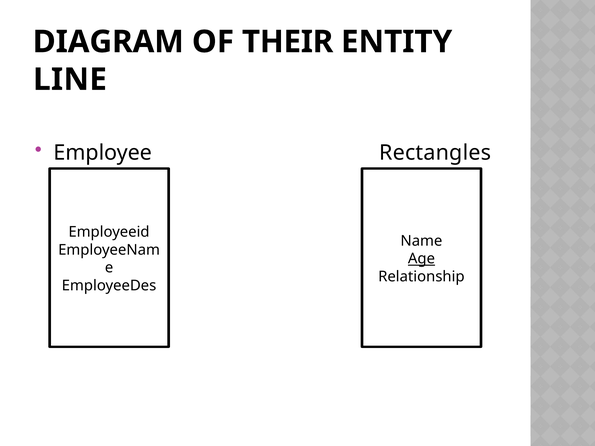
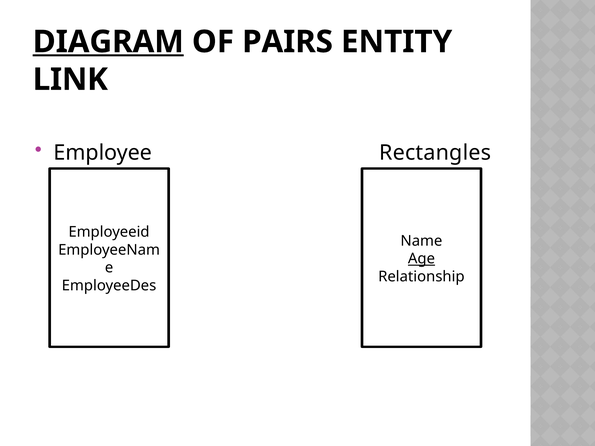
DIAGRAM underline: none -> present (108, 42)
THEIR: THEIR -> PAIRS (288, 42)
LINE: LINE -> LINK (70, 80)
